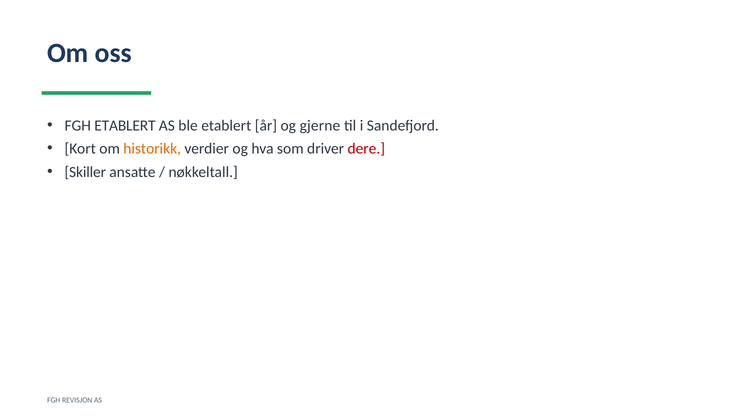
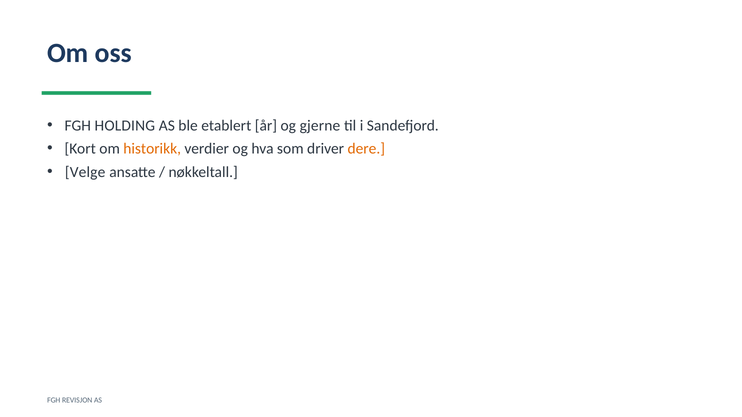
FGH ETABLERT: ETABLERT -> HOLDING (125, 126)
dere colour: red -> orange (366, 149)
Skiller: Skiller -> Velge (85, 172)
